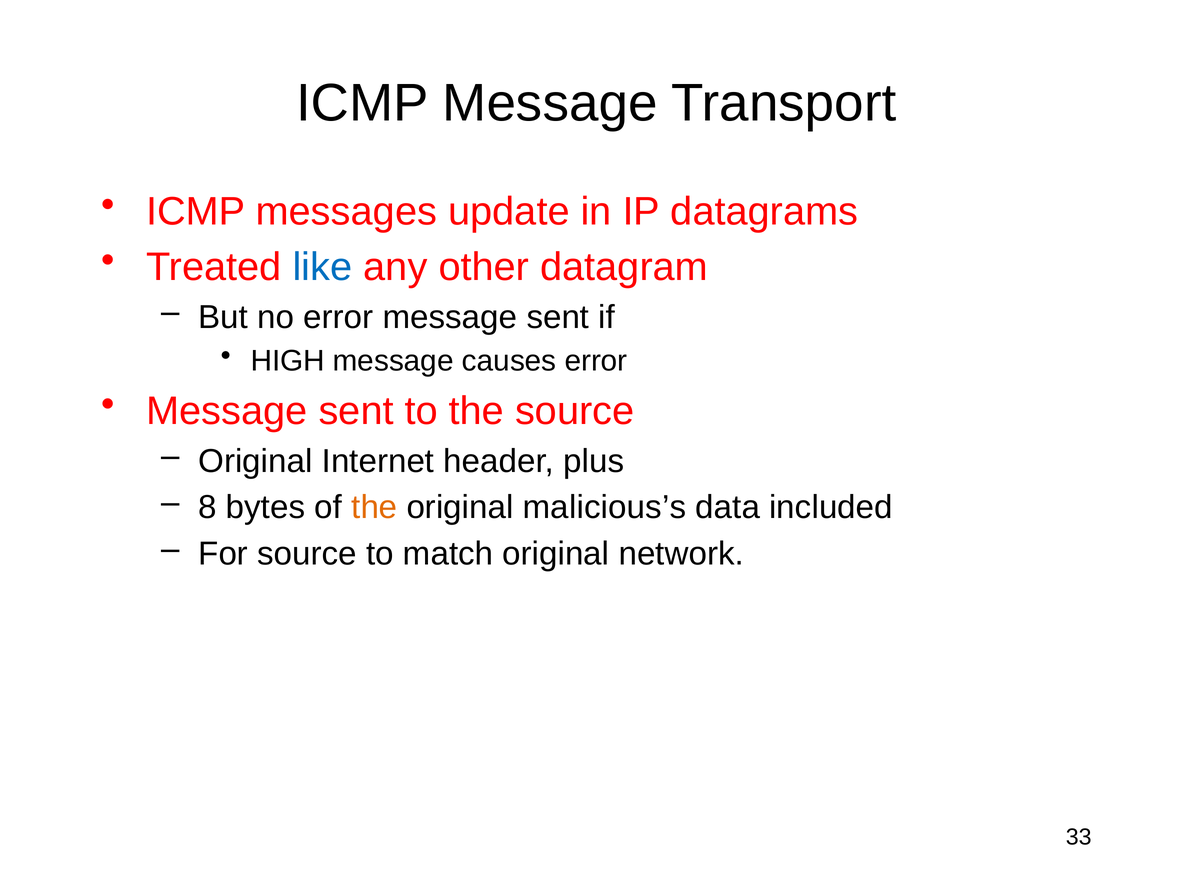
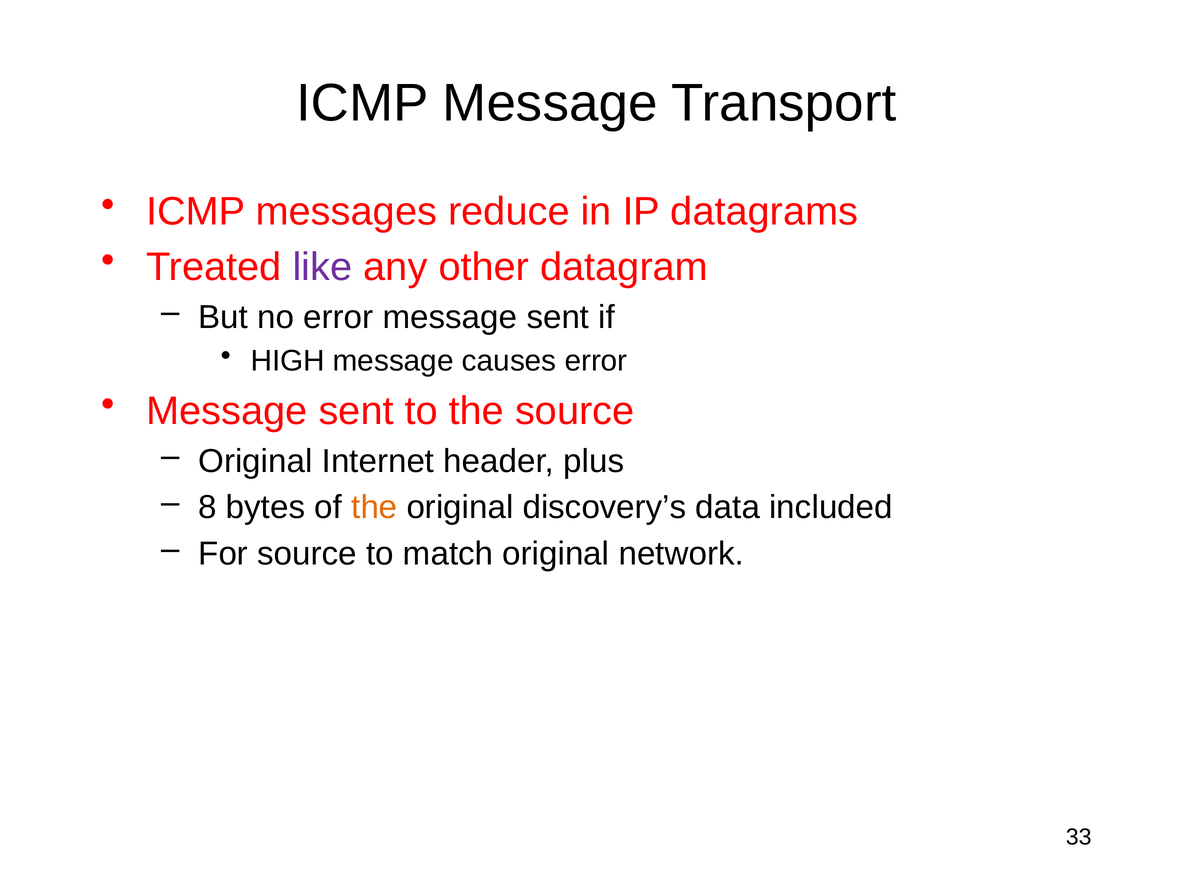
update: update -> reduce (509, 212)
like colour: blue -> purple (322, 267)
malicious’s: malicious’s -> discovery’s (604, 507)
